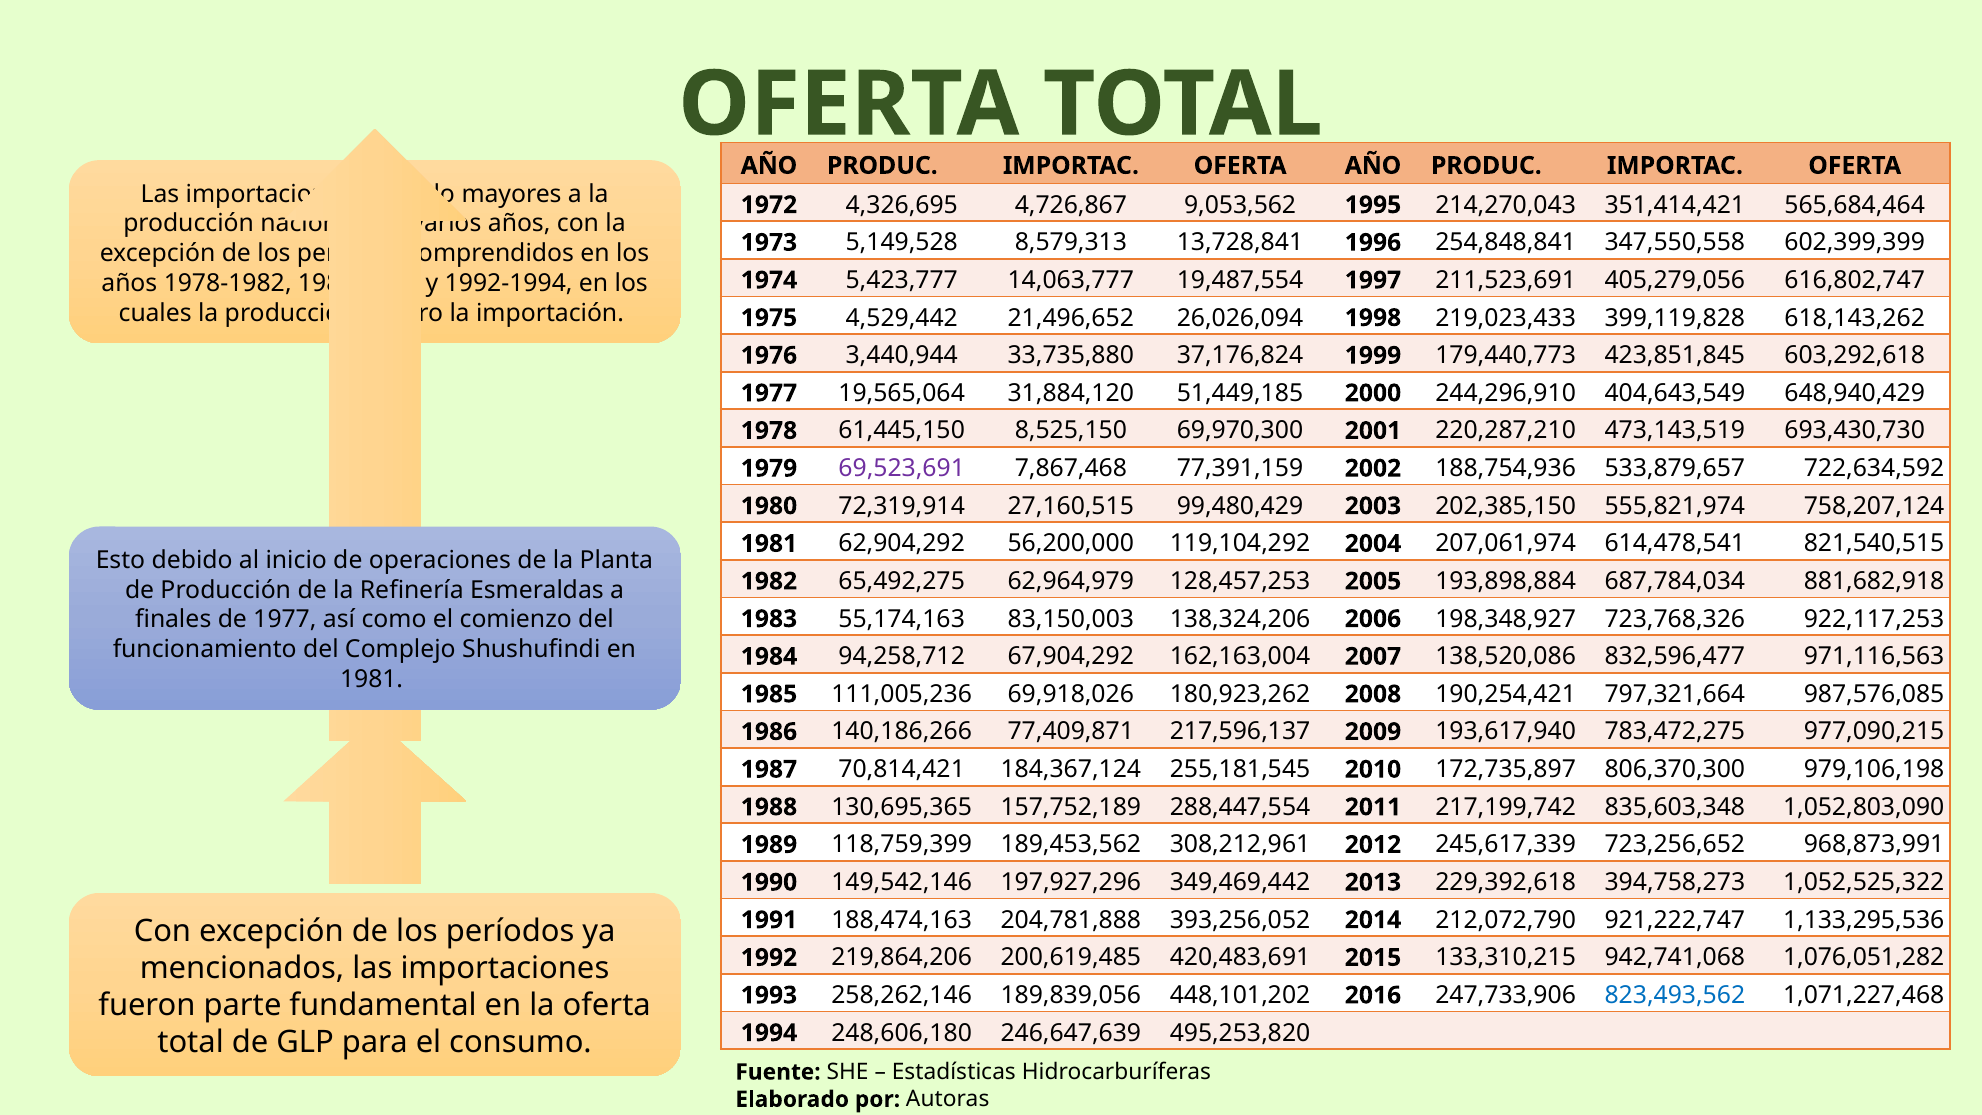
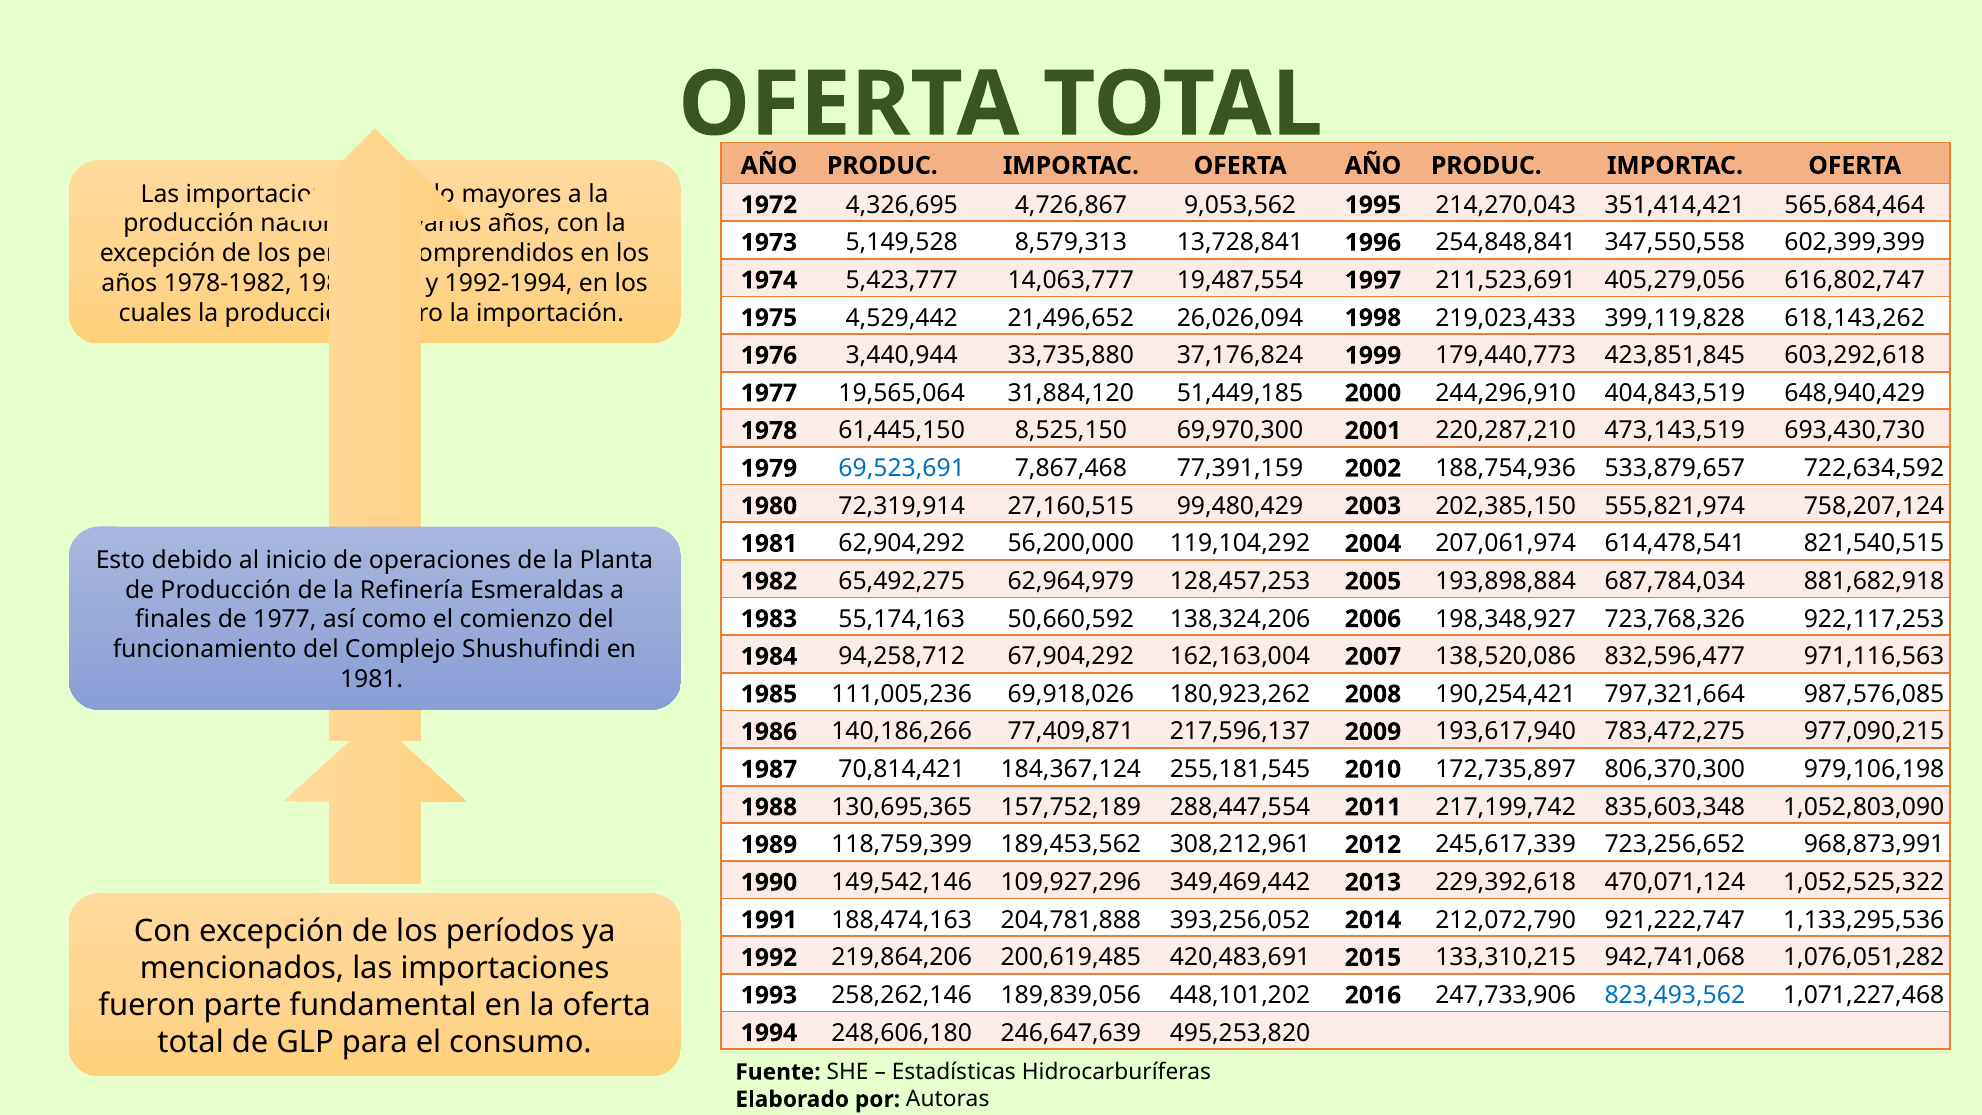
404,643,549: 404,643,549 -> 404,843,519 (1675, 393)
69,523,691 colour: purple -> blue (902, 468)
83,150,003: 83,150,003 -> 50,660,592 (1071, 619)
197,927,296: 197,927,296 -> 109,927,296 (1071, 882)
394,758,273: 394,758,273 -> 470,071,124 (1675, 882)
